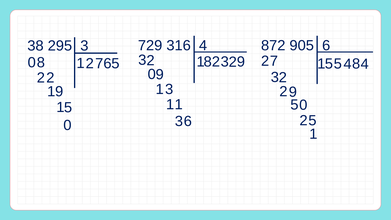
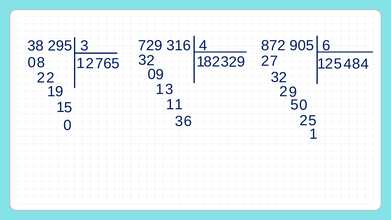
5: 5 -> 2 (329, 64)
